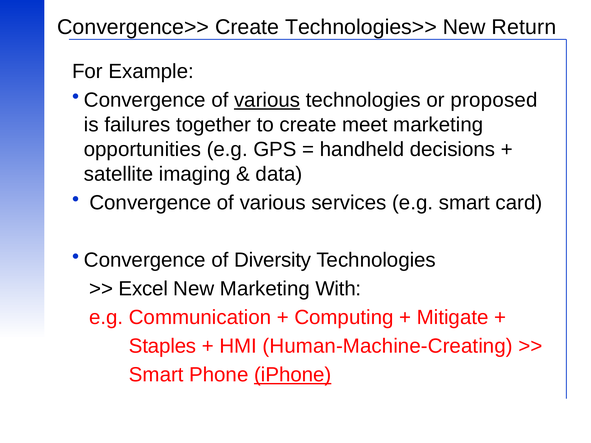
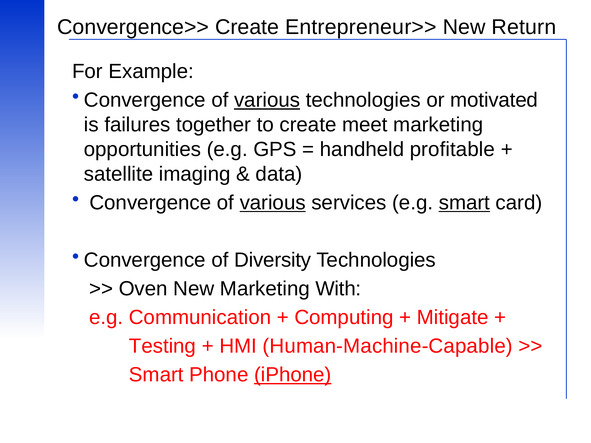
Technologies>>: Technologies>> -> Entrepreneur>> (361, 27)
proposed: proposed -> motivated (494, 100)
decisions: decisions -> profitable (452, 149)
various underline: none -> present (273, 203)
smart underline: none -> present (464, 203)
Excel: Excel -> Oven (143, 289)
Staples: Staples -> Testing (163, 346)
Human-Machine-Creating: Human-Machine-Creating -> Human-Machine-Capable (388, 346)
